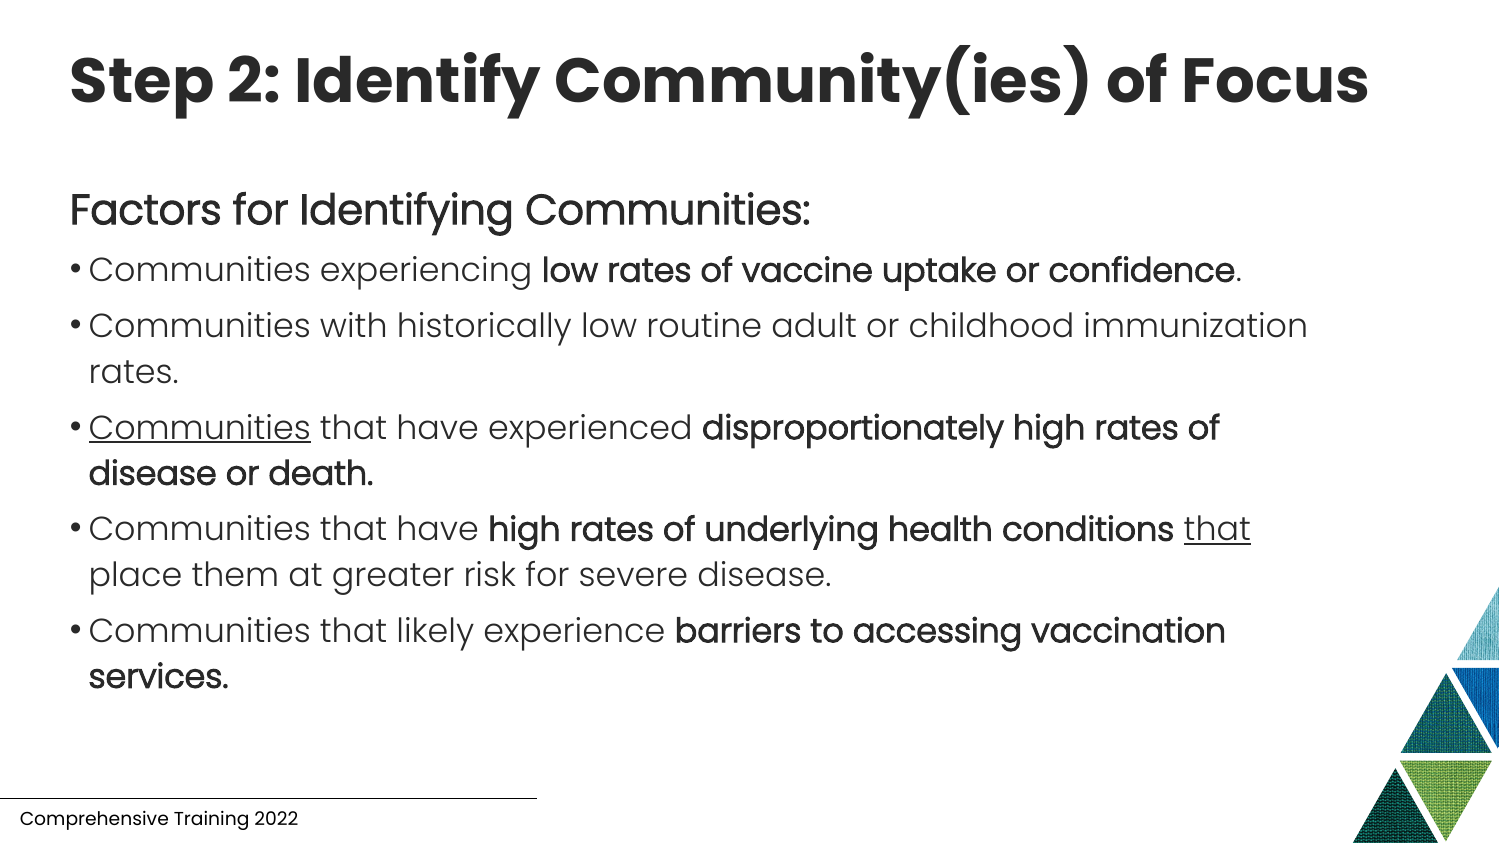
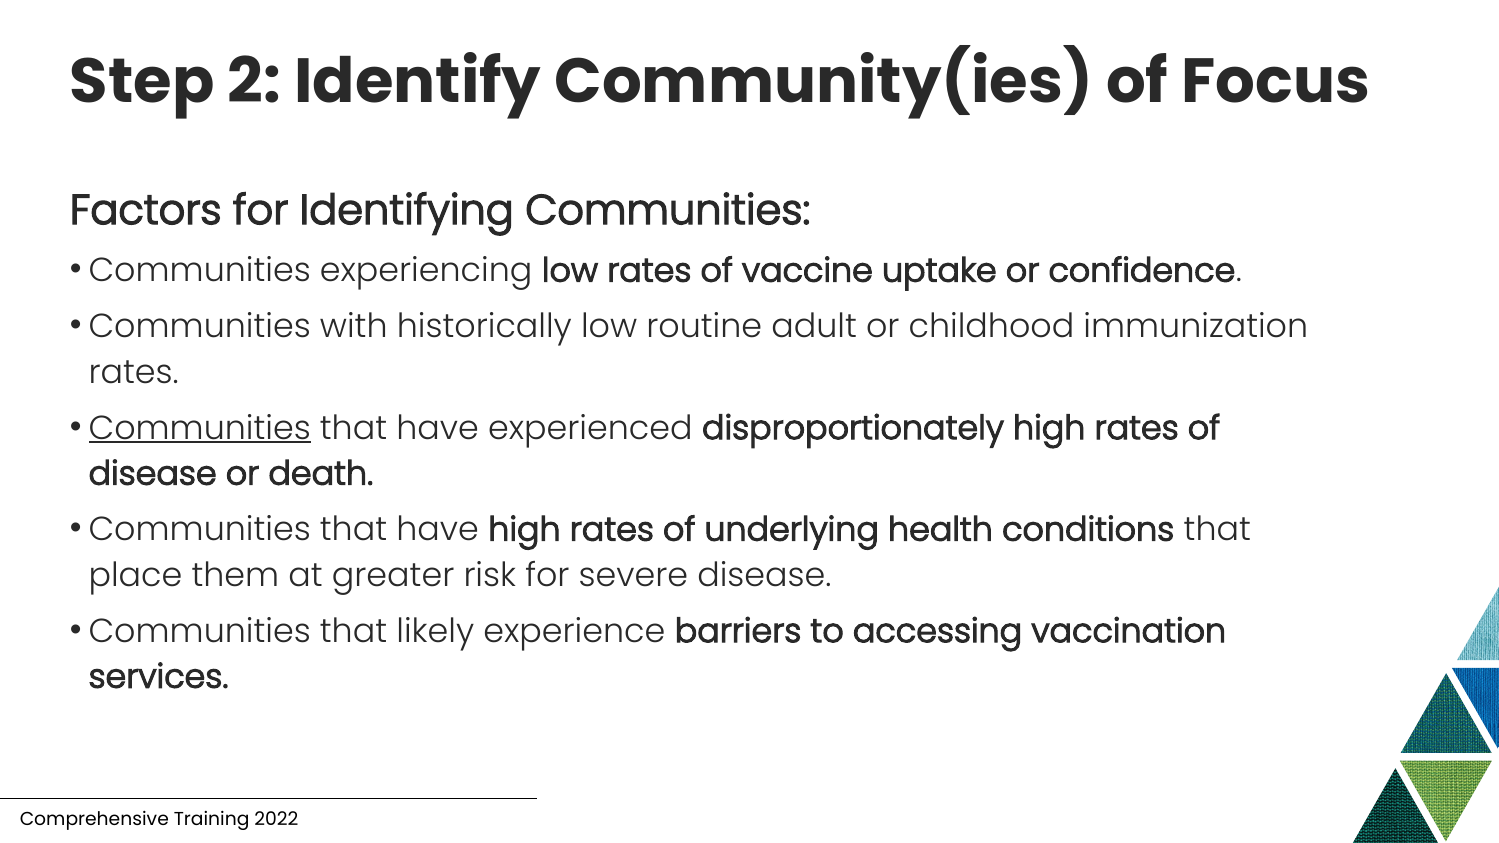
that underline: present -> none (1217, 530)
